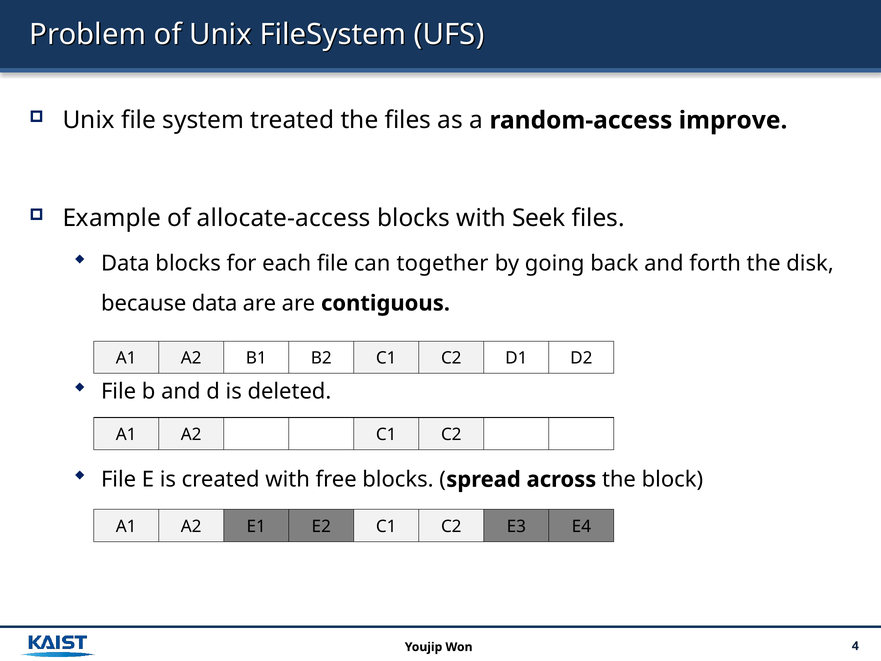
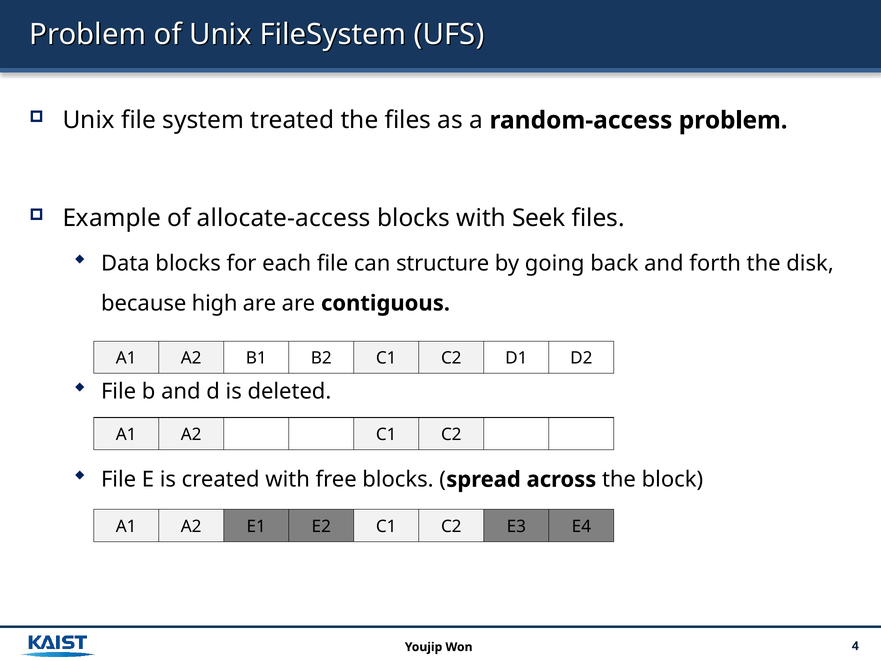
random-access improve: improve -> problem (733, 120)
together: together -> structure (443, 264)
because data: data -> high (215, 303)
